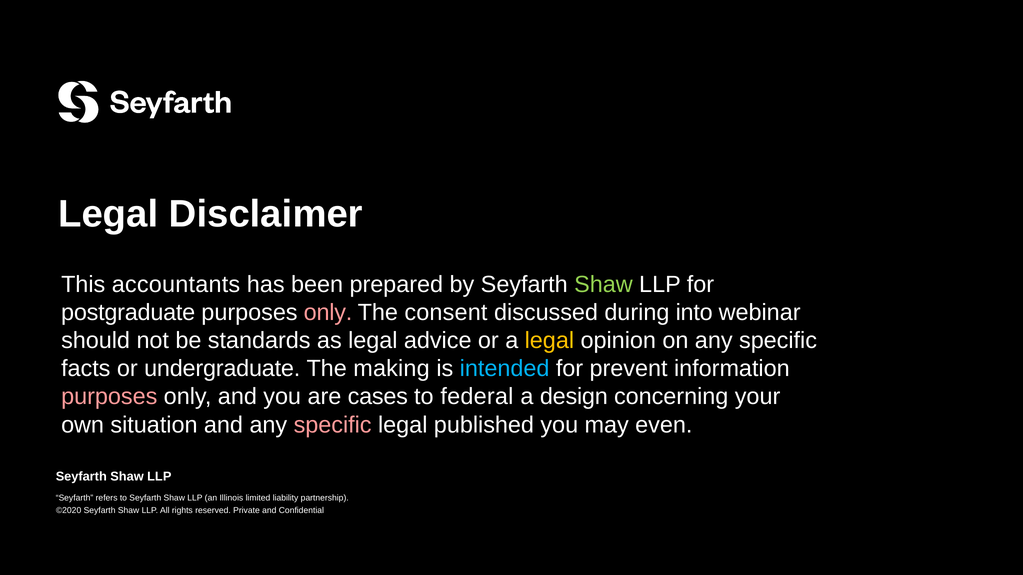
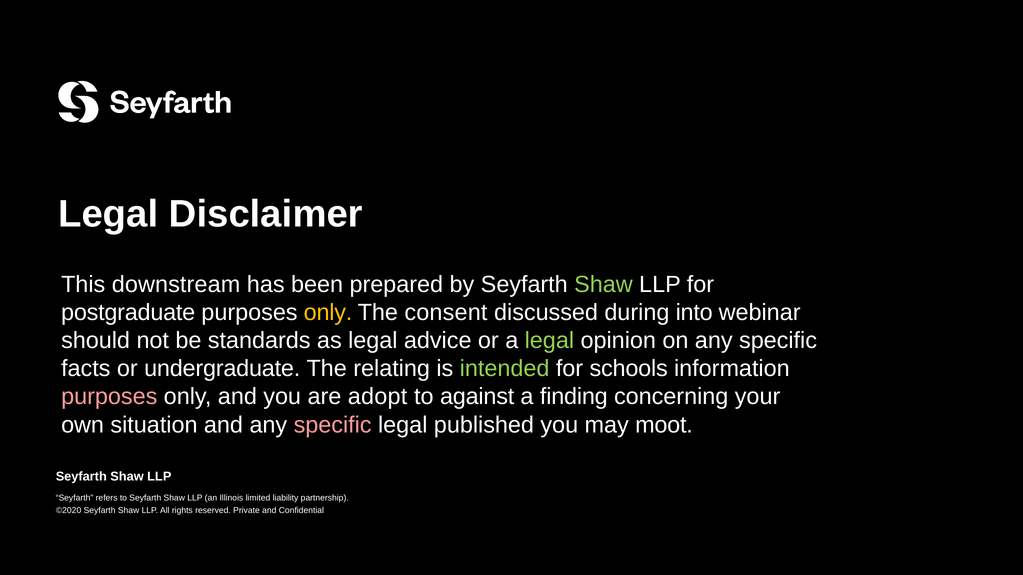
accountants: accountants -> downstream (176, 285)
only colour: pink -> yellow (328, 313)
legal colour: yellow -> light green (549, 341)
making: making -> relating (392, 369)
intended colour: light blue -> light green (505, 369)
prevent: prevent -> schools (629, 369)
cases: cases -> adopt (378, 397)
federal: federal -> against (477, 397)
design: design -> finding (574, 397)
even: even -> moot (664, 425)
